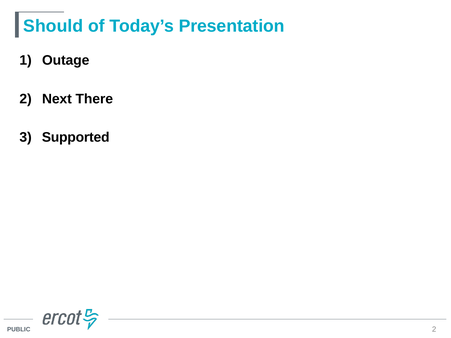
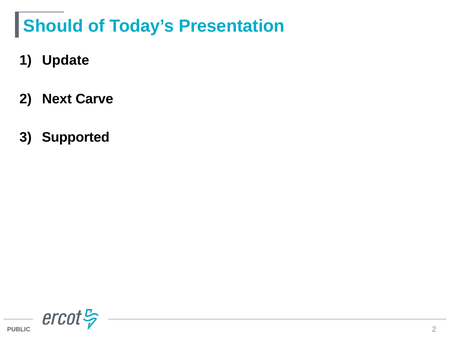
Outage: Outage -> Update (66, 60)
There: There -> Carve (94, 99)
